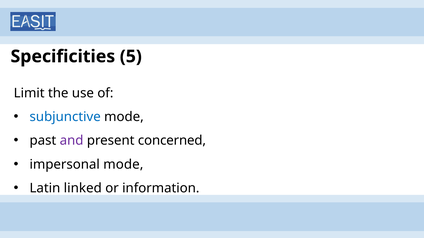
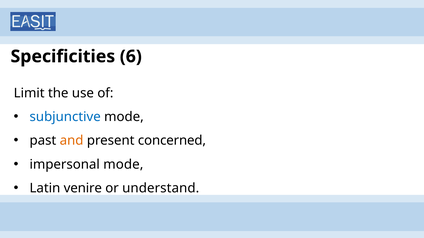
5: 5 -> 6 (131, 57)
and colour: purple -> orange (72, 141)
linked: linked -> venire (83, 189)
information: information -> understand (161, 189)
